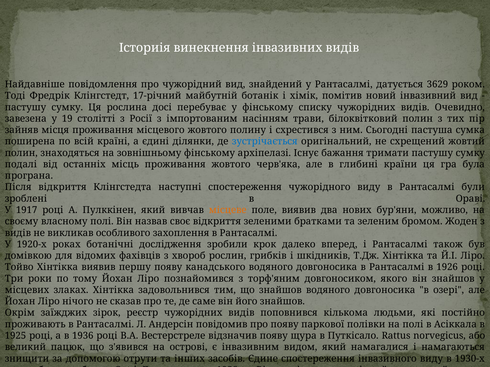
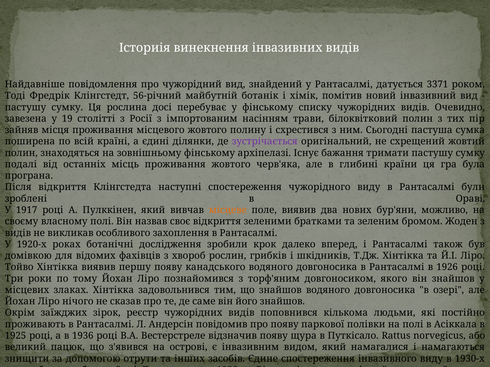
3629: 3629 -> 3371 (437, 84)
17-річний: 17-річний -> 56-річний (157, 96)
зустрічається colour: blue -> purple (265, 142)
